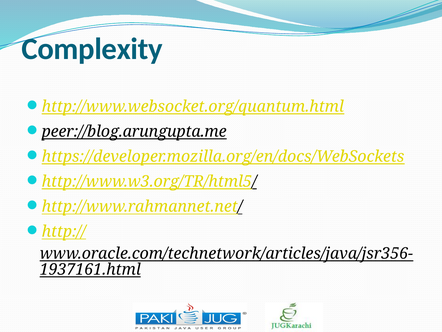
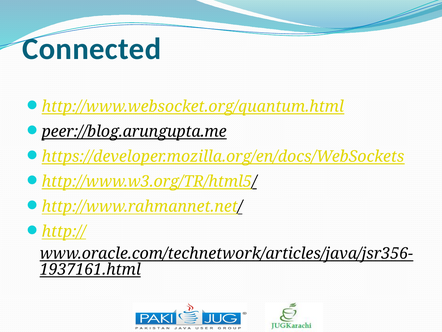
Complexity: Complexity -> Connected (92, 49)
